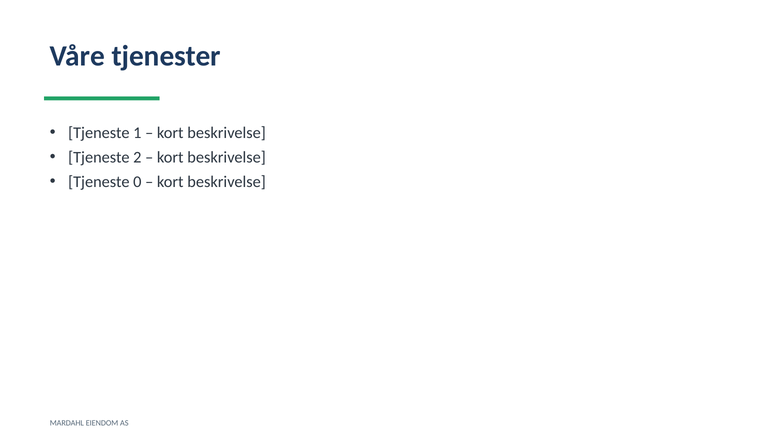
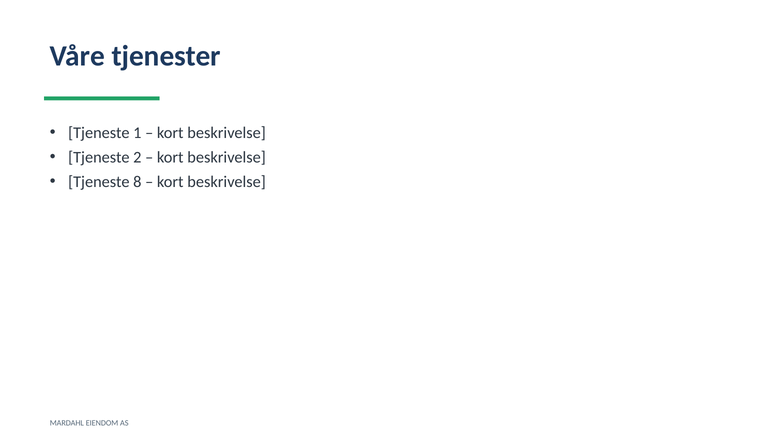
0: 0 -> 8 (137, 182)
